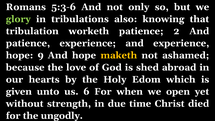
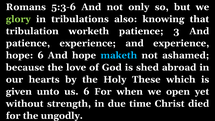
2: 2 -> 3 (176, 31)
hope 9: 9 -> 6 (41, 55)
maketh colour: yellow -> light blue (119, 55)
Edom: Edom -> These (146, 79)
